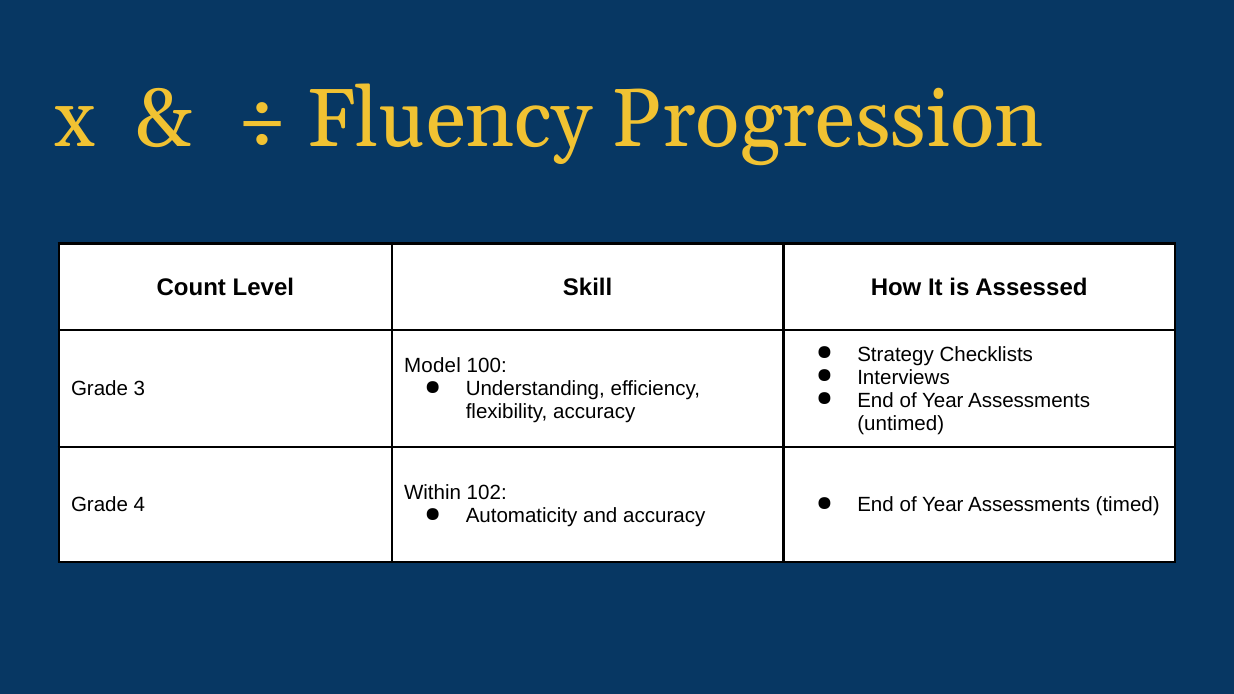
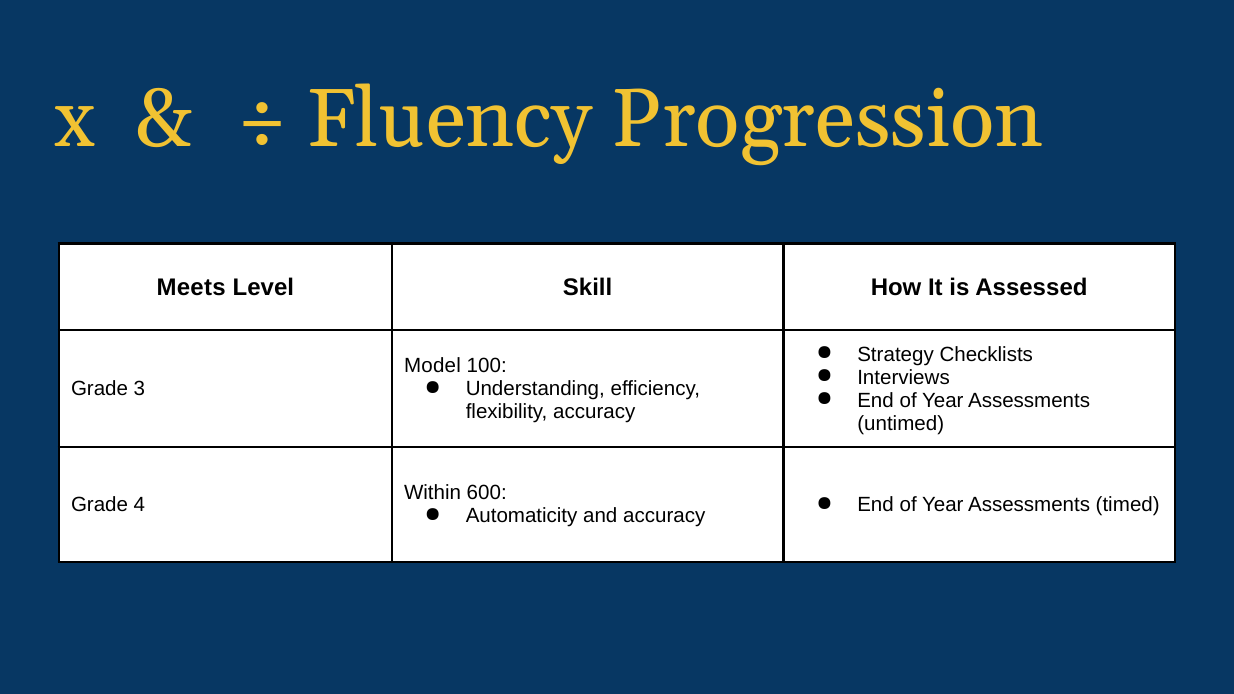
Count: Count -> Meets (191, 287)
102: 102 -> 600 (487, 493)
